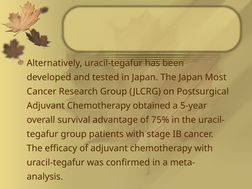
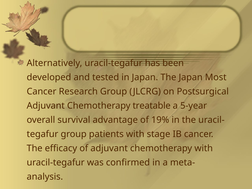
obtained: obtained -> treatable (152, 106)
75%: 75% -> 19% (160, 120)
